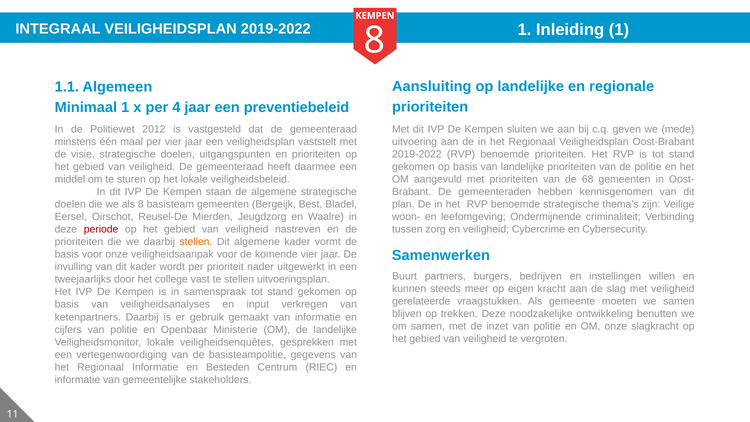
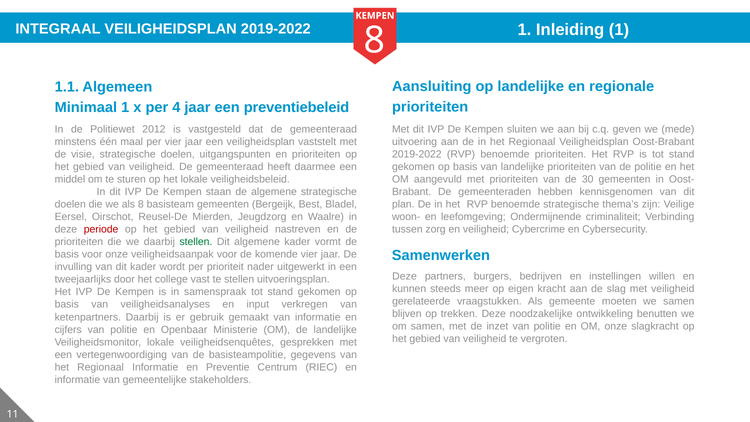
68: 68 -> 30 (588, 179)
stellen colour: orange -> green (196, 242)
Buurt: Buurt -> Deze (405, 276)
Besteden: Besteden -> Preventie (228, 367)
